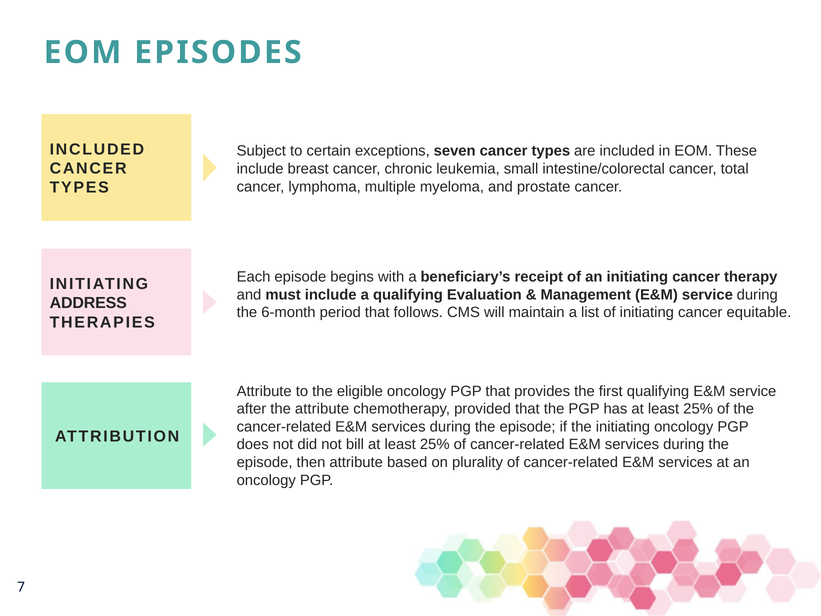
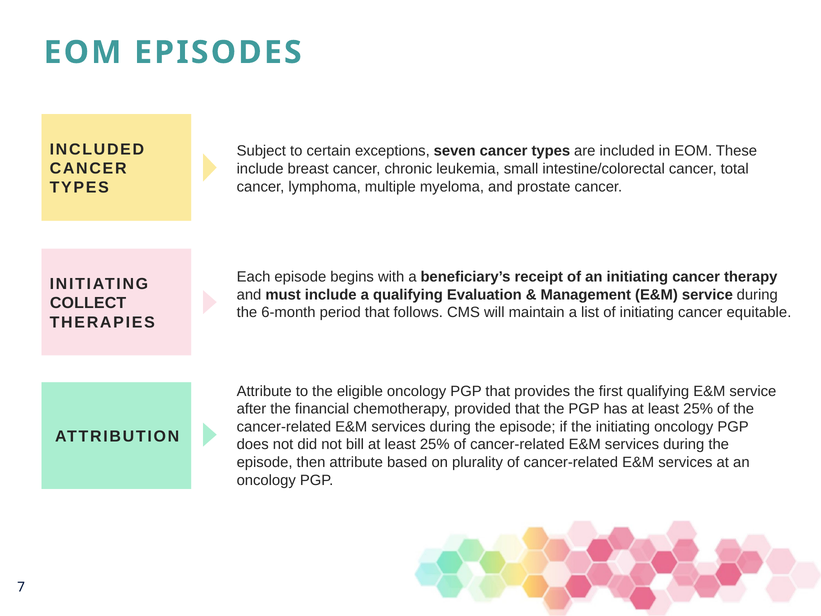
ADDRESS: ADDRESS -> COLLECT (88, 303)
the attribute: attribute -> financial (322, 409)
